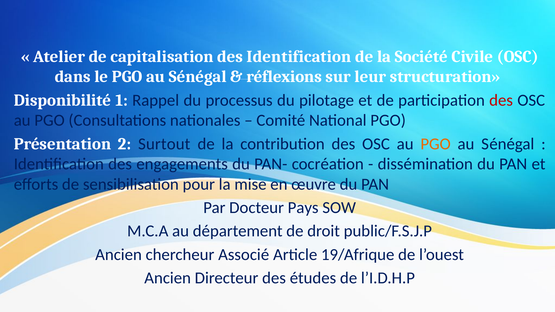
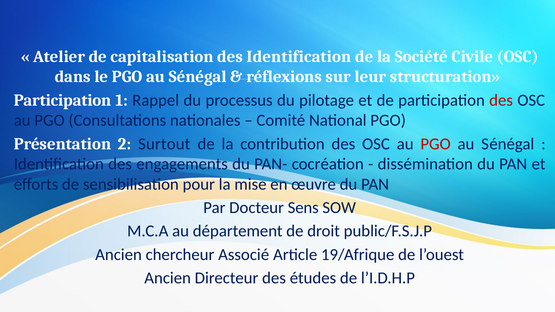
Disponibilité: Disponibilité -> Participation (63, 100)
PGO colour: orange -> red (436, 144)
Pays: Pays -> Sens (303, 208)
